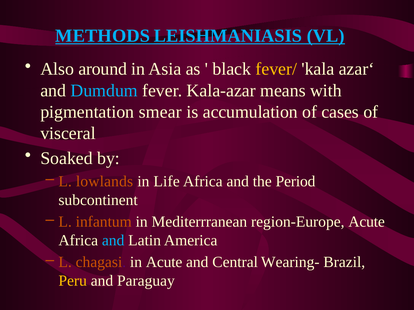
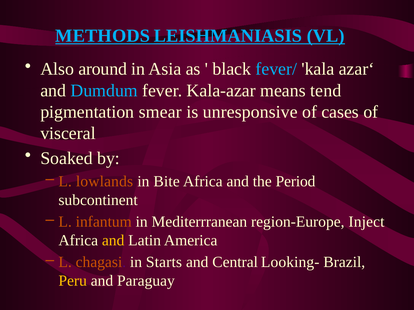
fever/ colour: yellow -> light blue (276, 69)
with: with -> tend (326, 91)
accumulation: accumulation -> unresponsive (250, 112)
Life: Life -> Bite (167, 182)
region-Europe Acute: Acute -> Inject (366, 222)
and colour: light blue -> yellow (113, 241)
in Acute: Acute -> Starts (164, 263)
Wearing-: Wearing- -> Looking- (290, 263)
